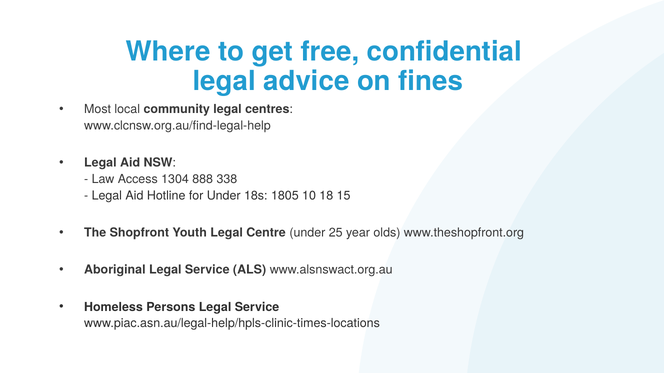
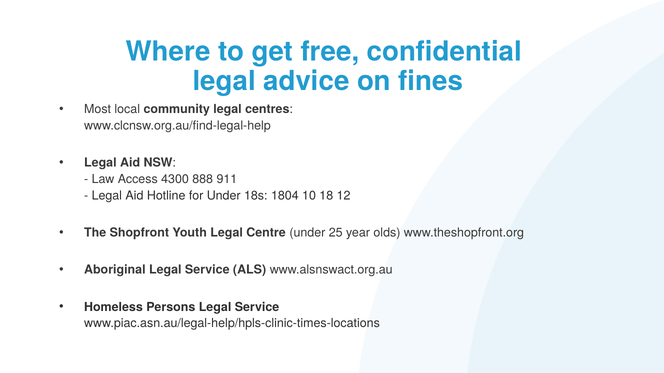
1304: 1304 -> 4300 (175, 179)
338: 338 -> 911 (227, 179)
1805: 1805 -> 1804 (285, 196)
15: 15 -> 12 (344, 196)
